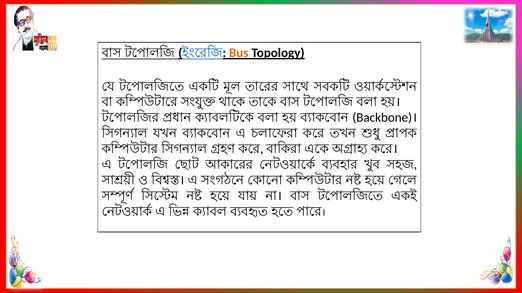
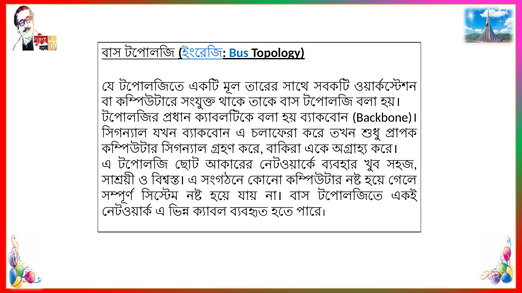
Bus colour: orange -> blue (239, 53)
